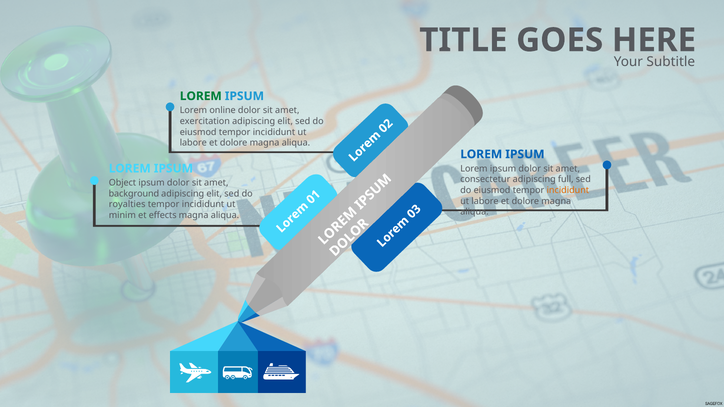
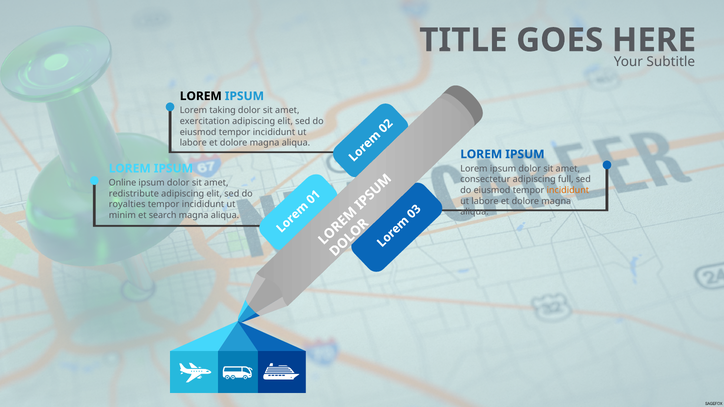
LOREM colour: green -> black (201, 96)
online: online -> taking (223, 110)
Object: Object -> Online (122, 183)
background: background -> redistribute (134, 194)
effects: effects -> search (163, 215)
